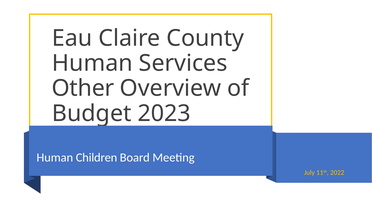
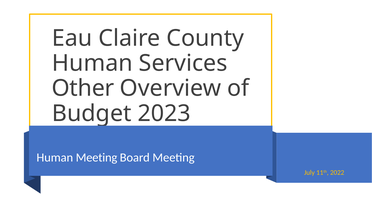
Human Children: Children -> Meeting (97, 158)
